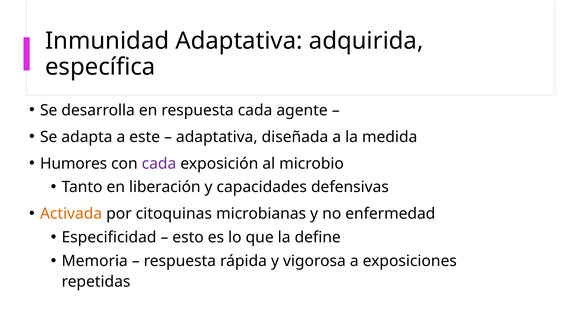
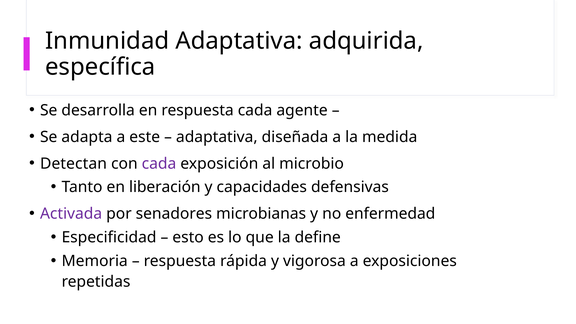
Humores: Humores -> Detectan (73, 164)
Activada colour: orange -> purple (71, 214)
citoquinas: citoquinas -> senadores (174, 214)
